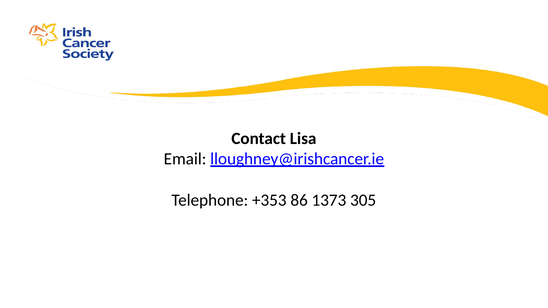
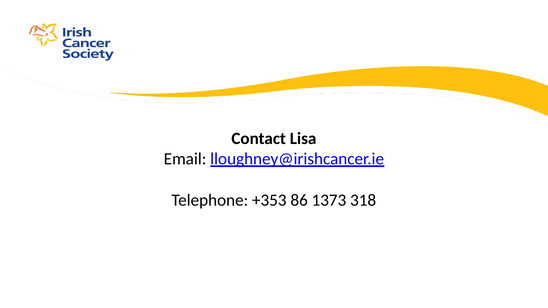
305: 305 -> 318 (363, 200)
